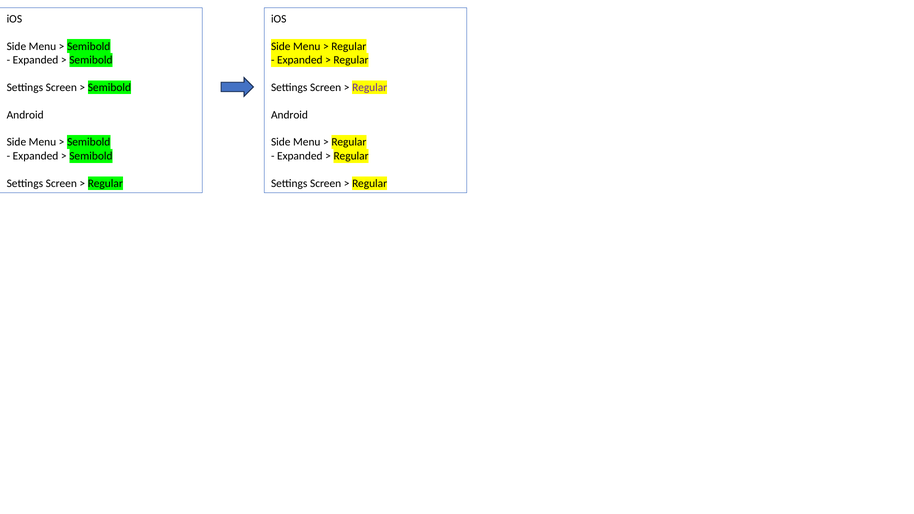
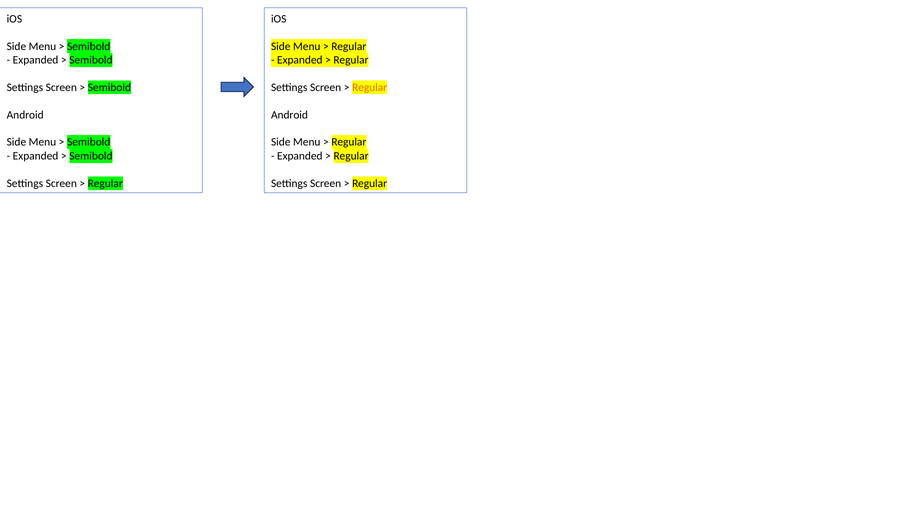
Regular colour: purple -> orange (370, 87)
